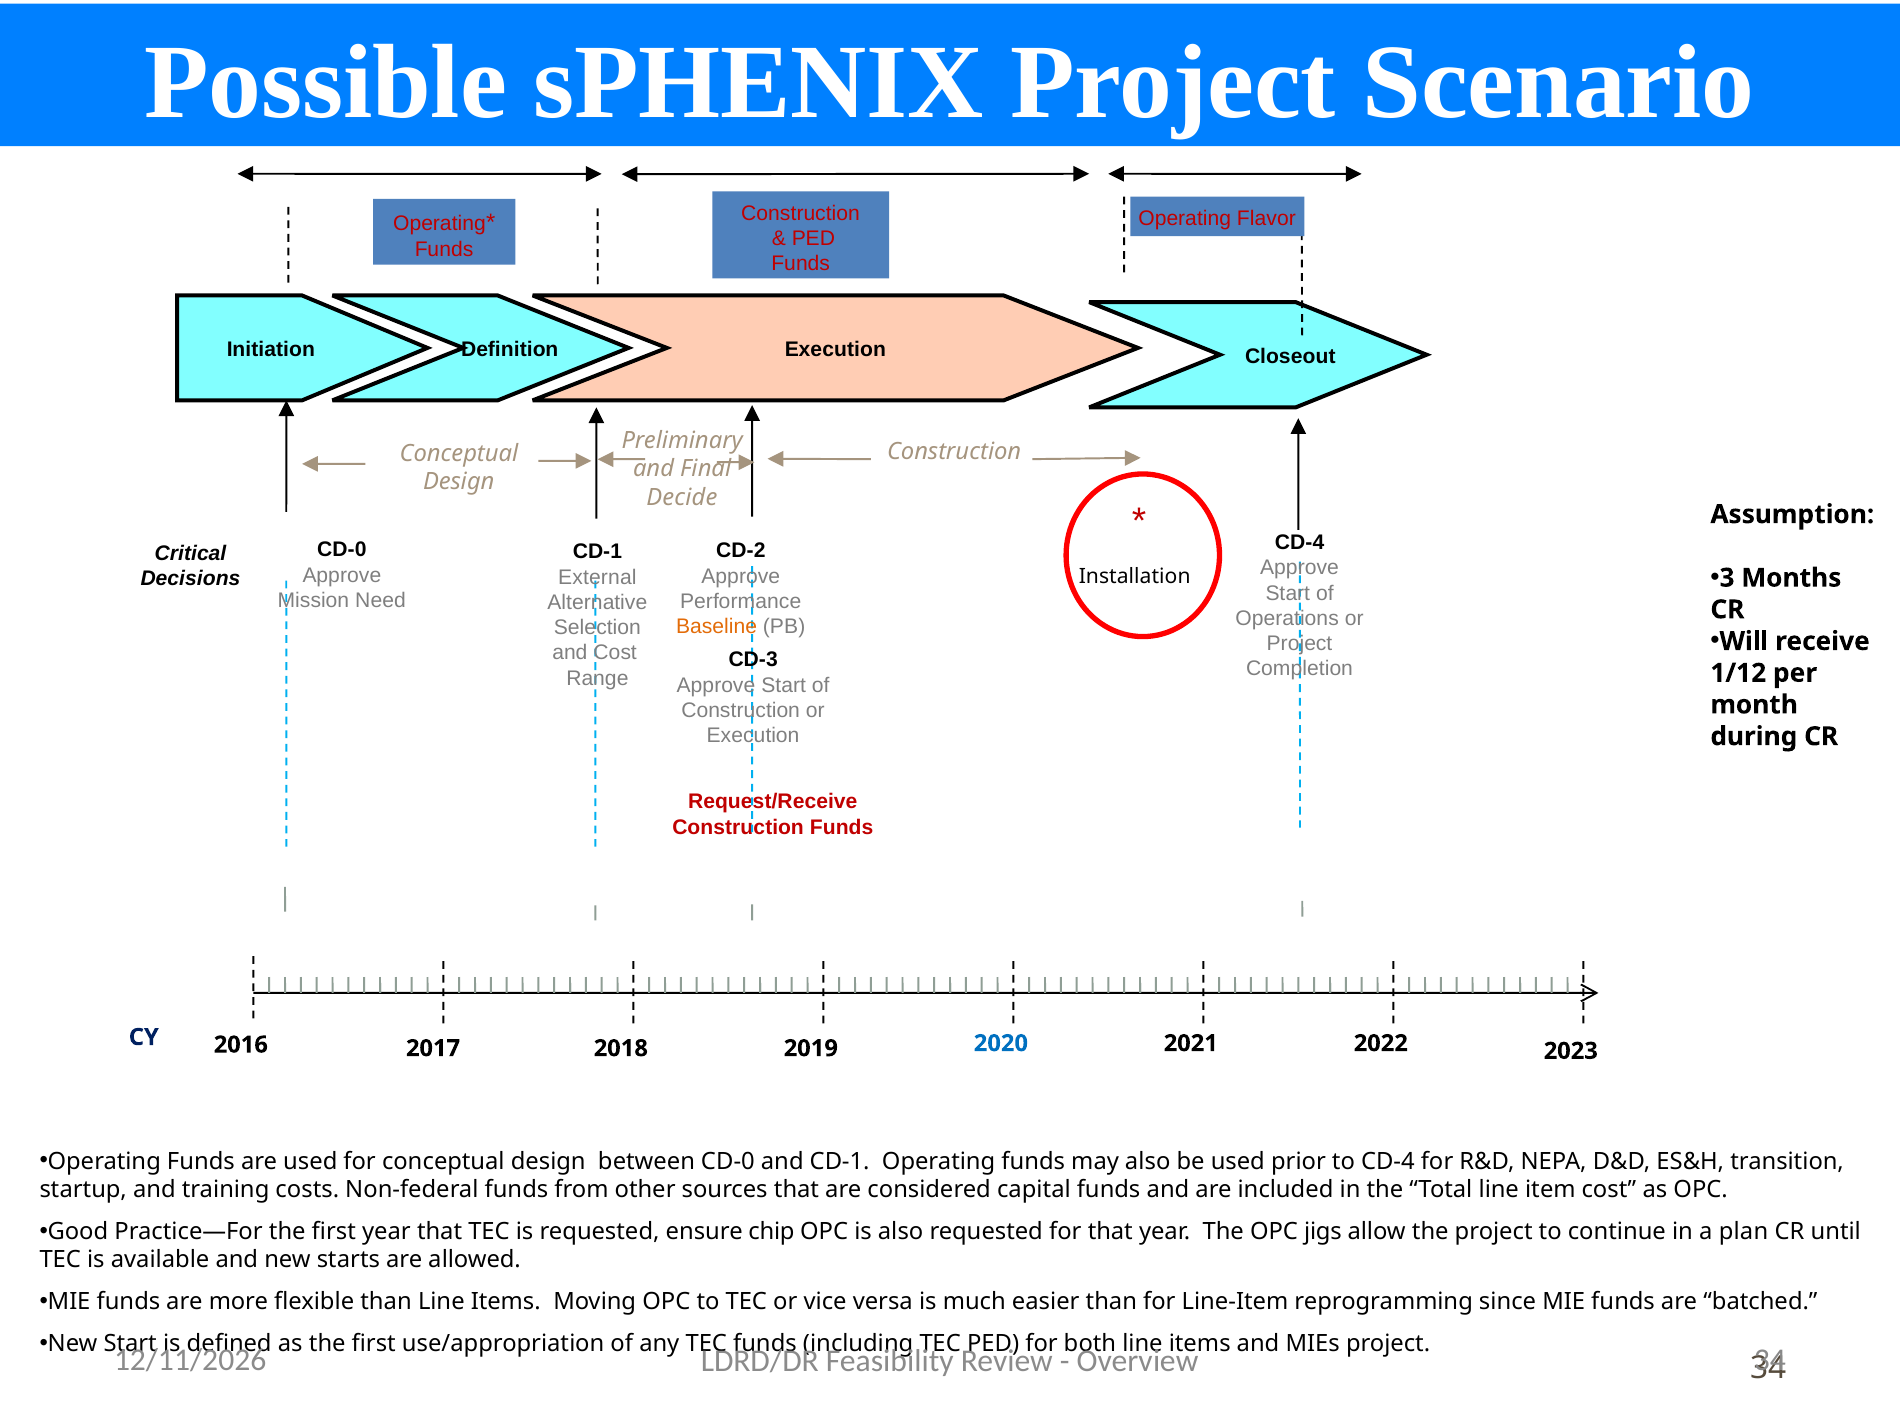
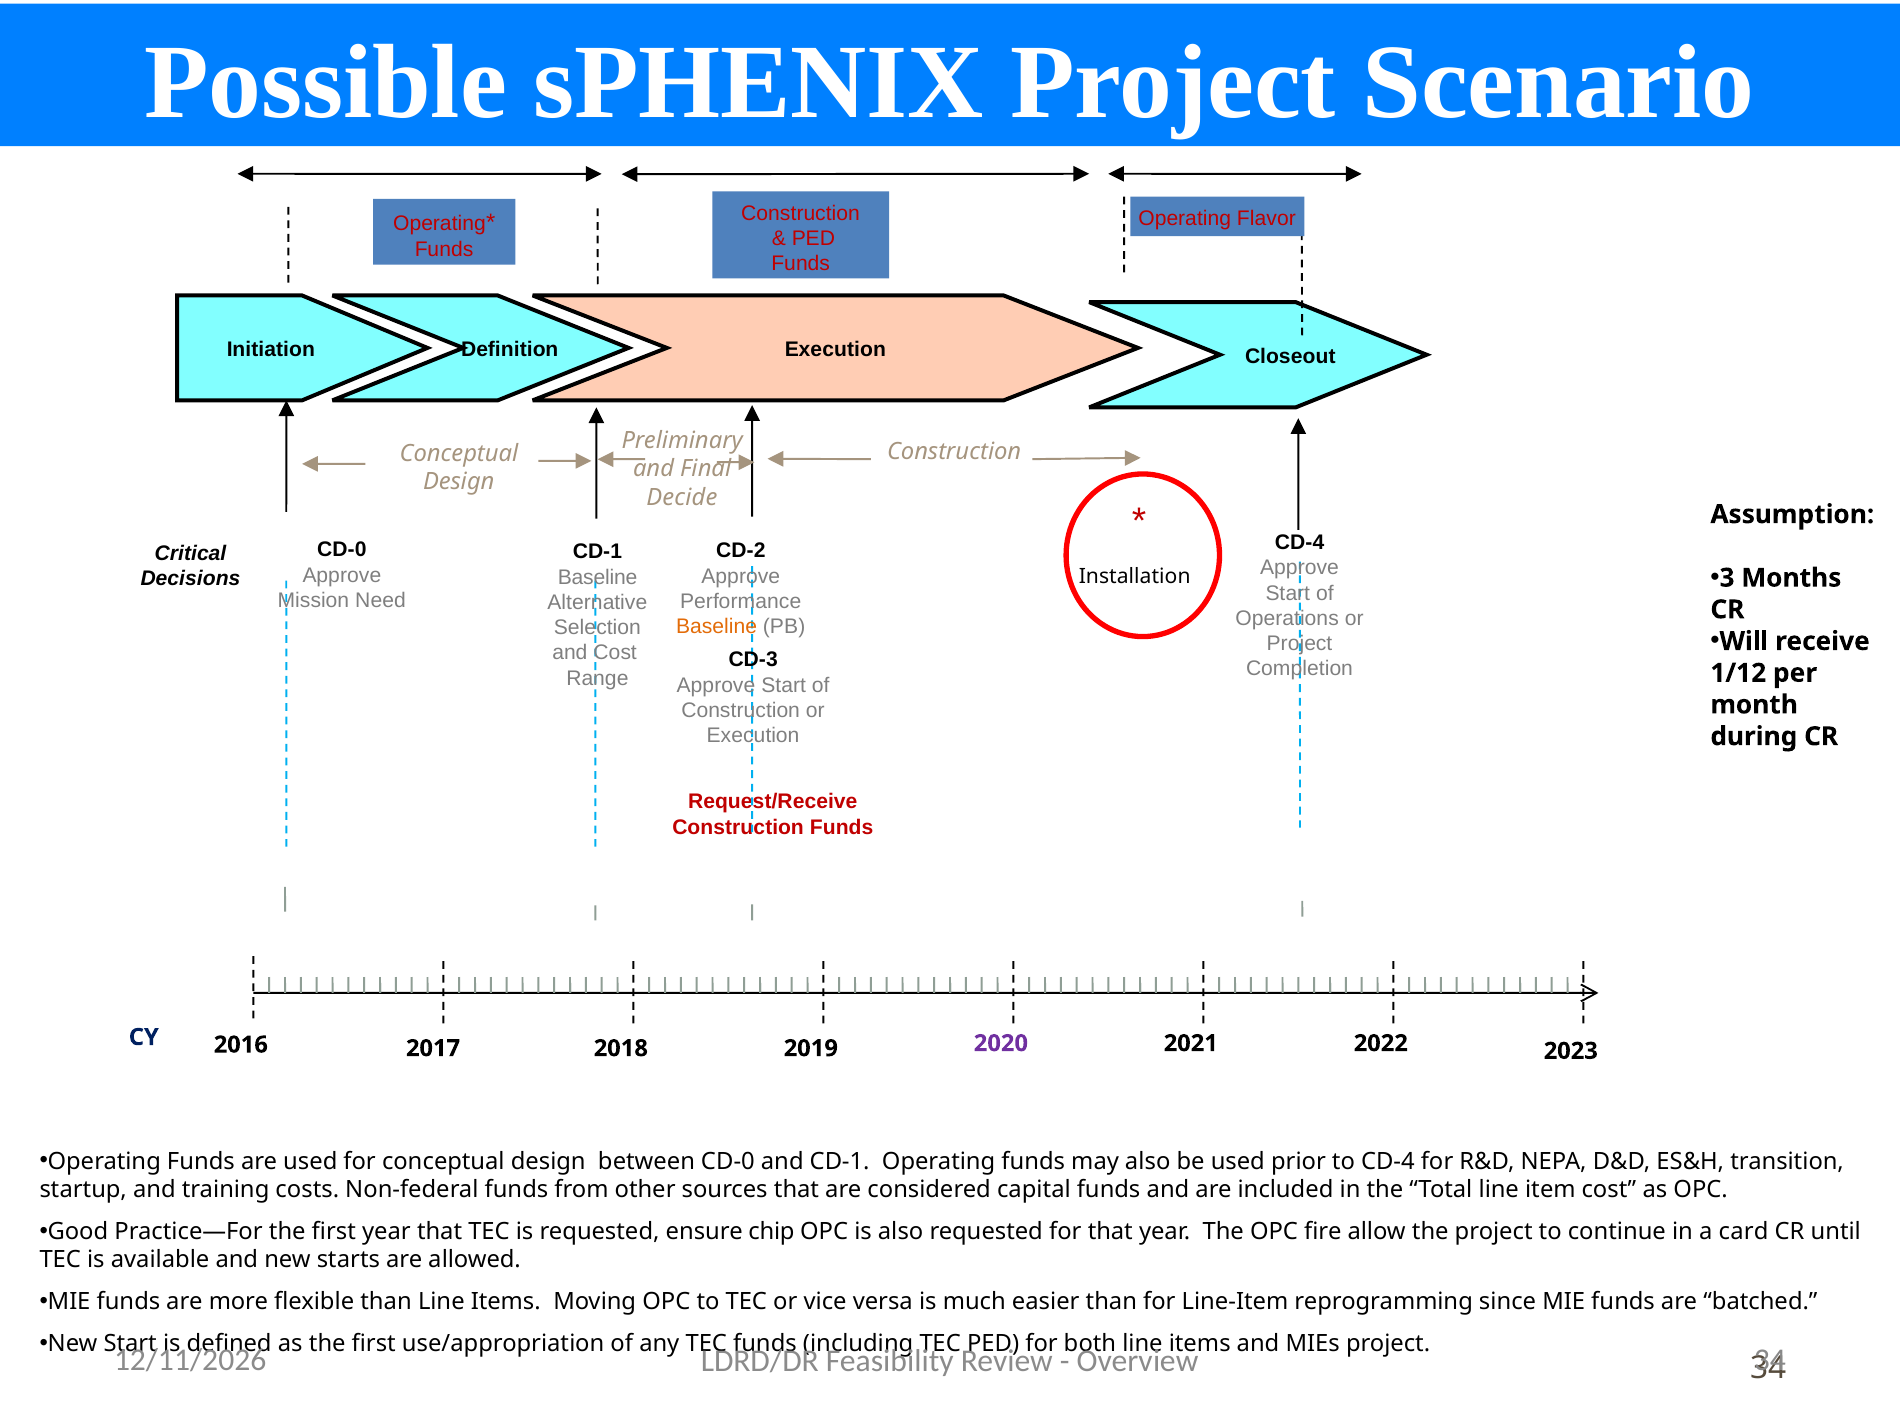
External: External -> Baseline (598, 577)
2020 colour: blue -> purple (1001, 1043)
jigs: jigs -> fire (1323, 1232)
plan: plan -> card (1744, 1232)
